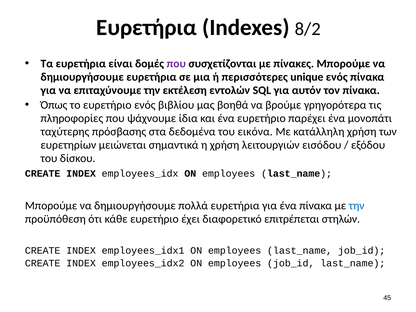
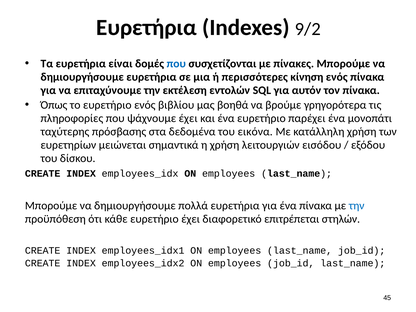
8/2: 8/2 -> 9/2 (308, 29)
που colour: purple -> blue (176, 64)
unique: unique -> κίνηση (307, 77)
ψάχνουμε ίδια: ίδια -> έχει (188, 118)
